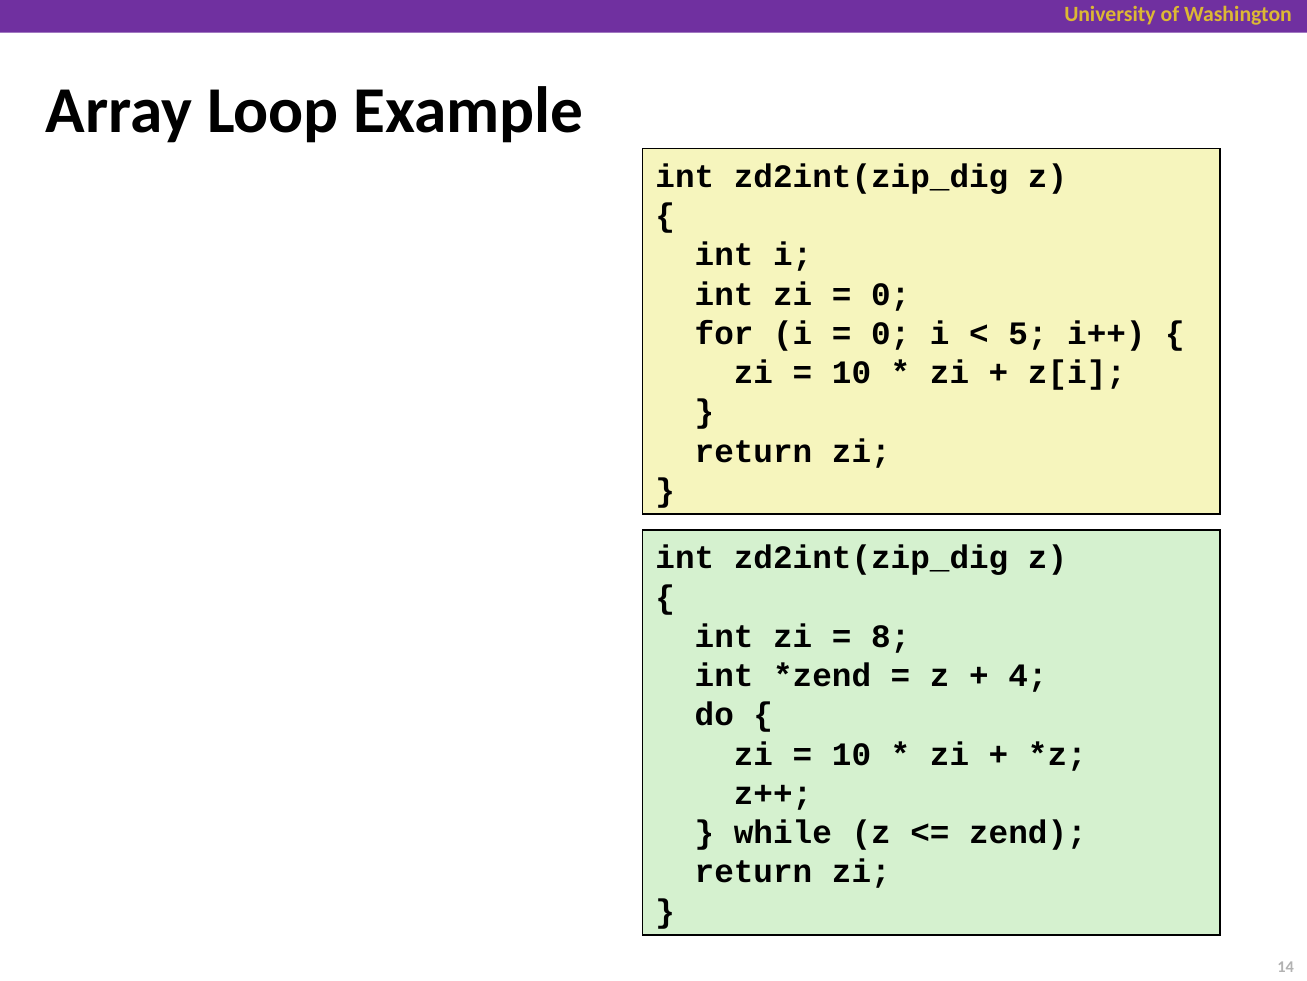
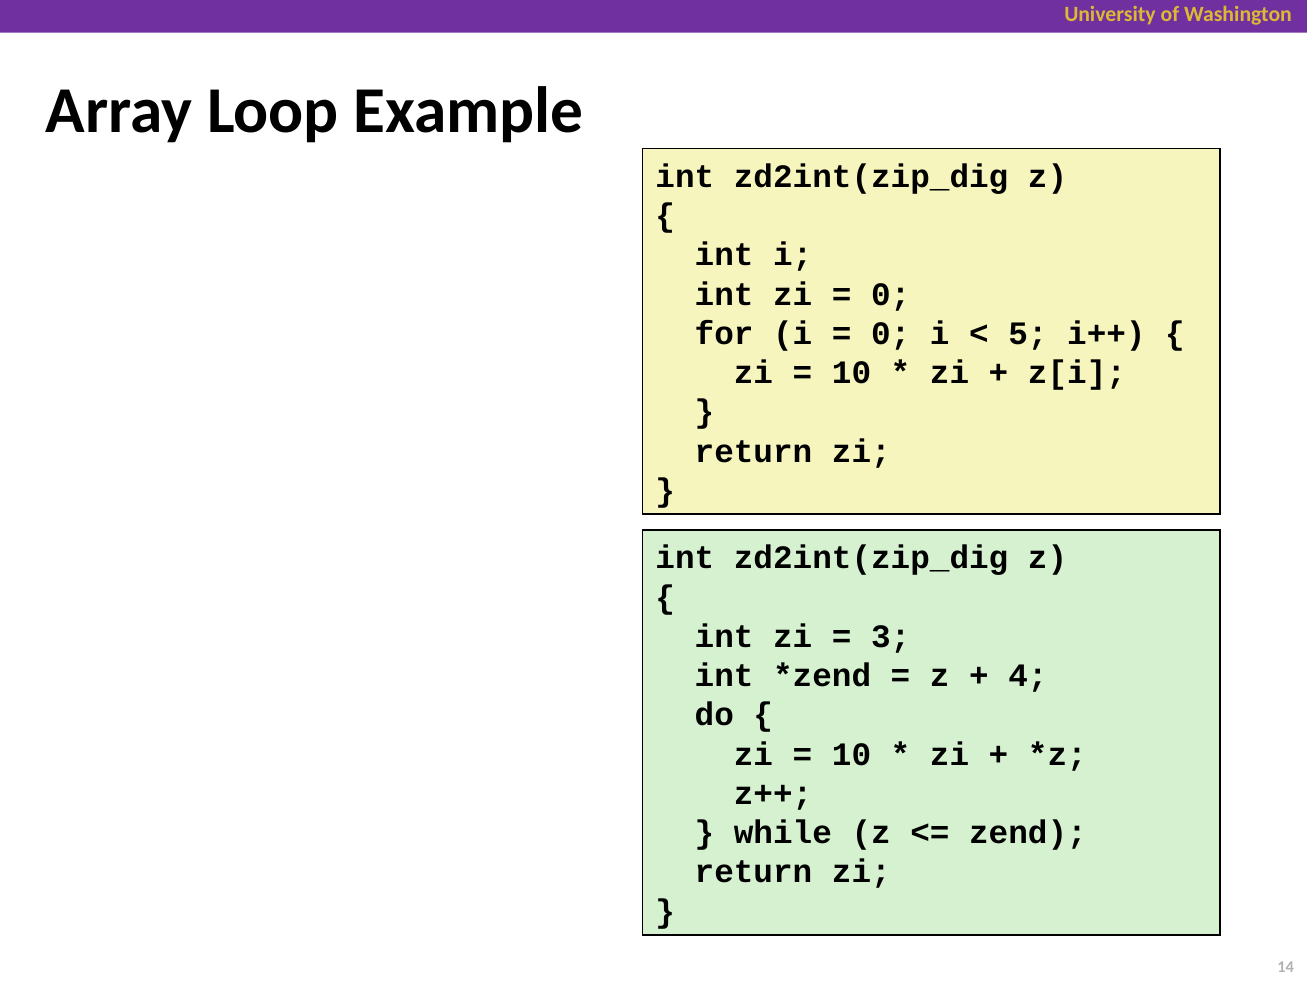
8: 8 -> 3 (891, 636)
